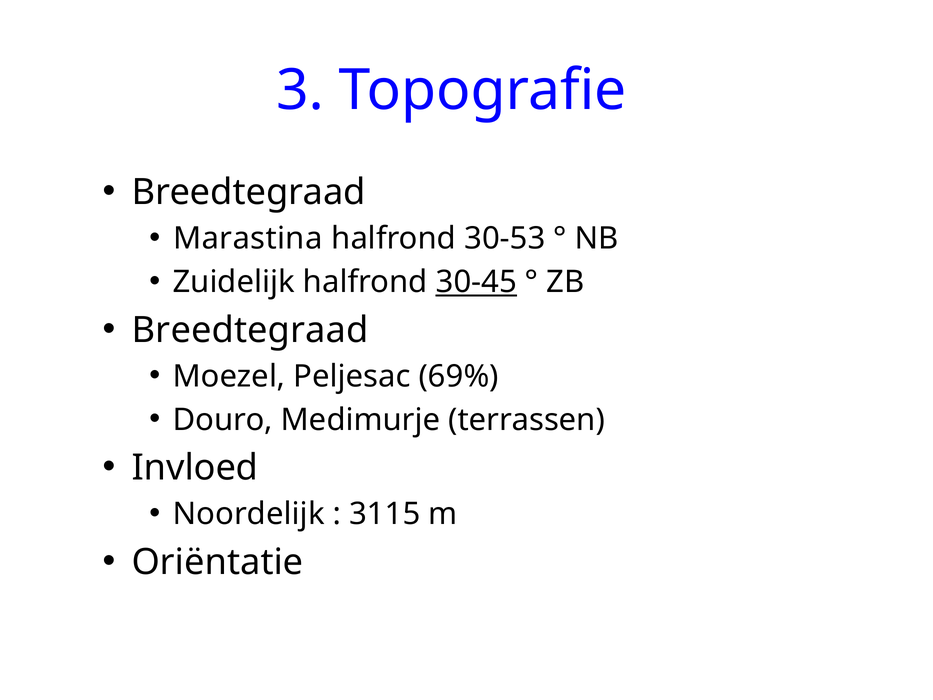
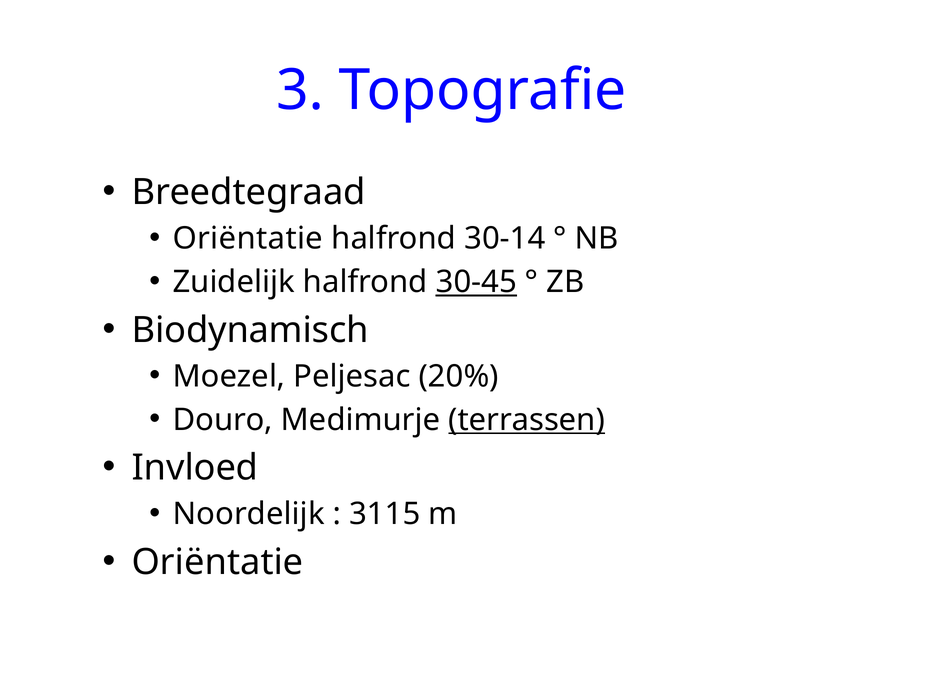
Marastina: Marastina -> Oriëntatie (248, 238)
30-53: 30-53 -> 30-14 (505, 238)
Breedtegraad: Breedtegraad -> Biodynamisch (250, 330)
69%: 69% -> 20% (459, 376)
terrassen underline: none -> present (527, 420)
